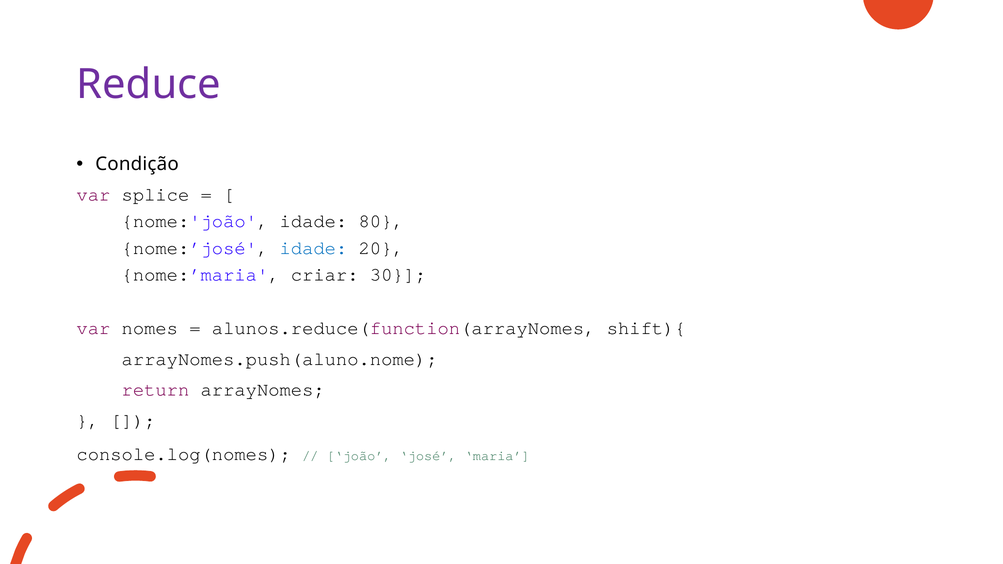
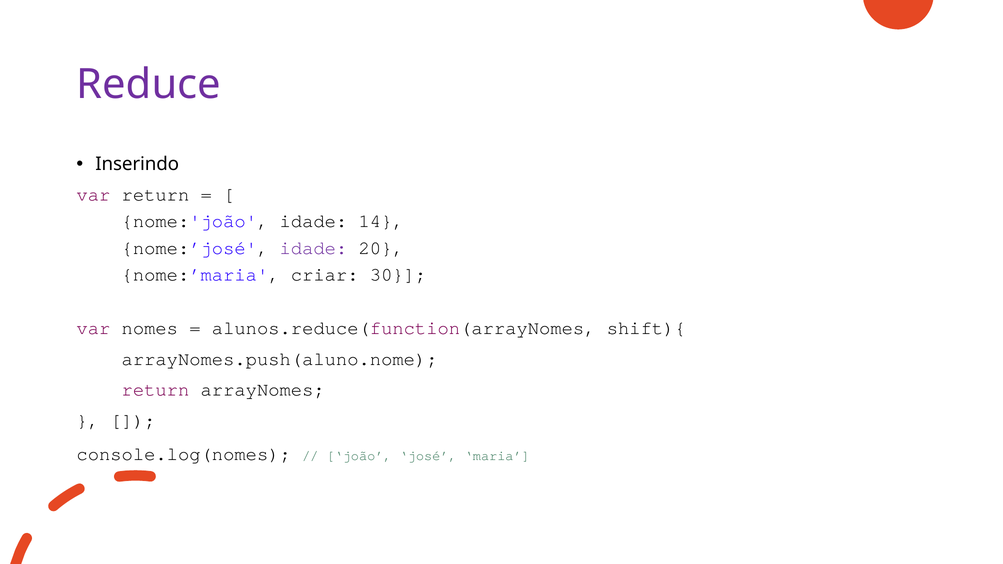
Condição: Condição -> Inserindo (137, 164)
var splice: splice -> return (155, 195)
80: 80 -> 14 (381, 221)
idade colour: blue -> purple (313, 248)
